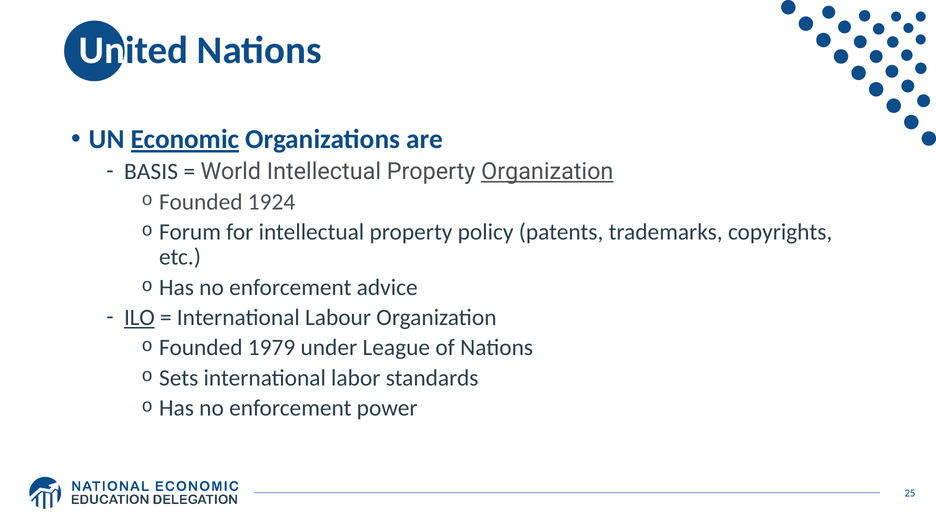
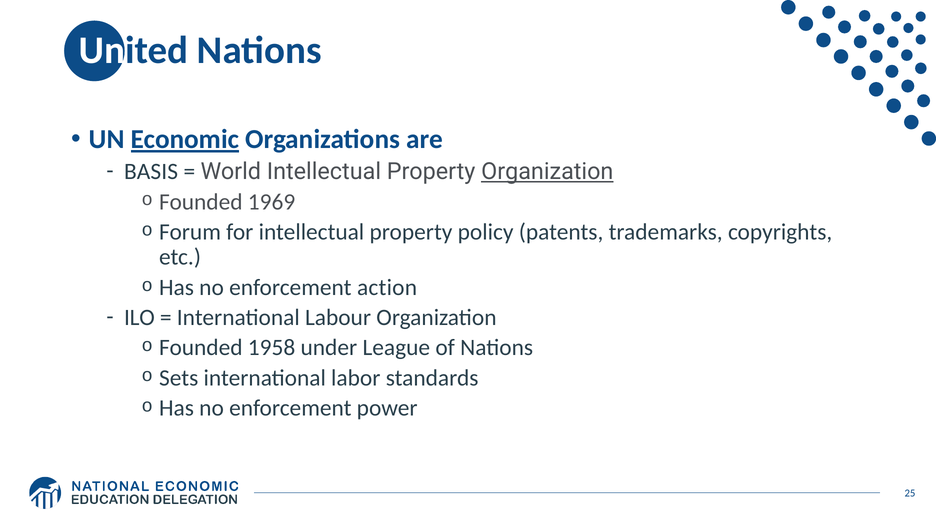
1924: 1924 -> 1969 (272, 202)
advice: advice -> action (387, 287)
ILO underline: present -> none (139, 317)
1979: 1979 -> 1958 (272, 347)
